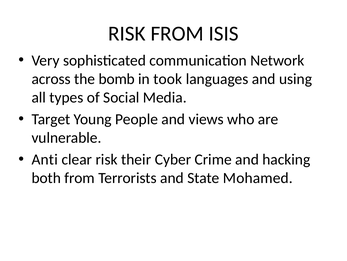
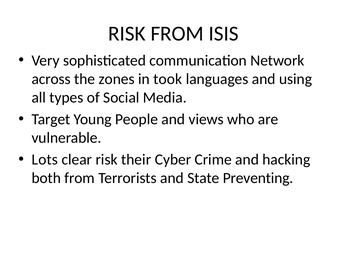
bomb: bomb -> zones (117, 79)
Anti: Anti -> Lots (45, 159)
Mohamed: Mohamed -> Preventing (258, 178)
